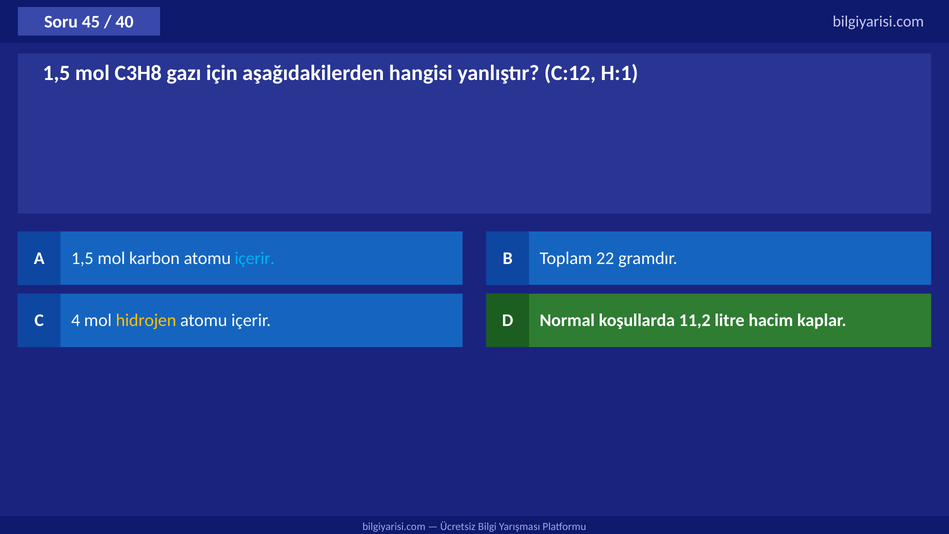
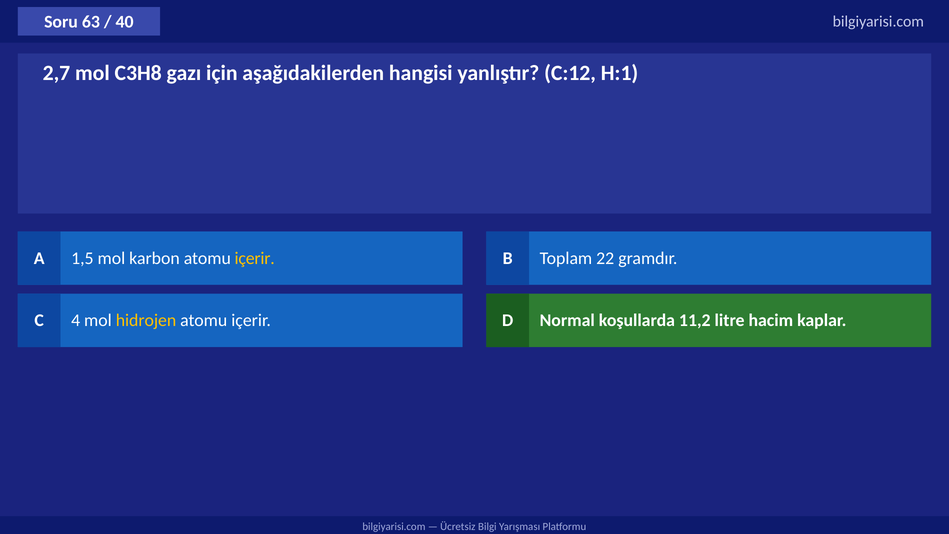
45: 45 -> 63 (91, 22)
1,5: 1,5 -> 2,7 (56, 73)
içerir colour: light blue -> yellow (255, 258)
